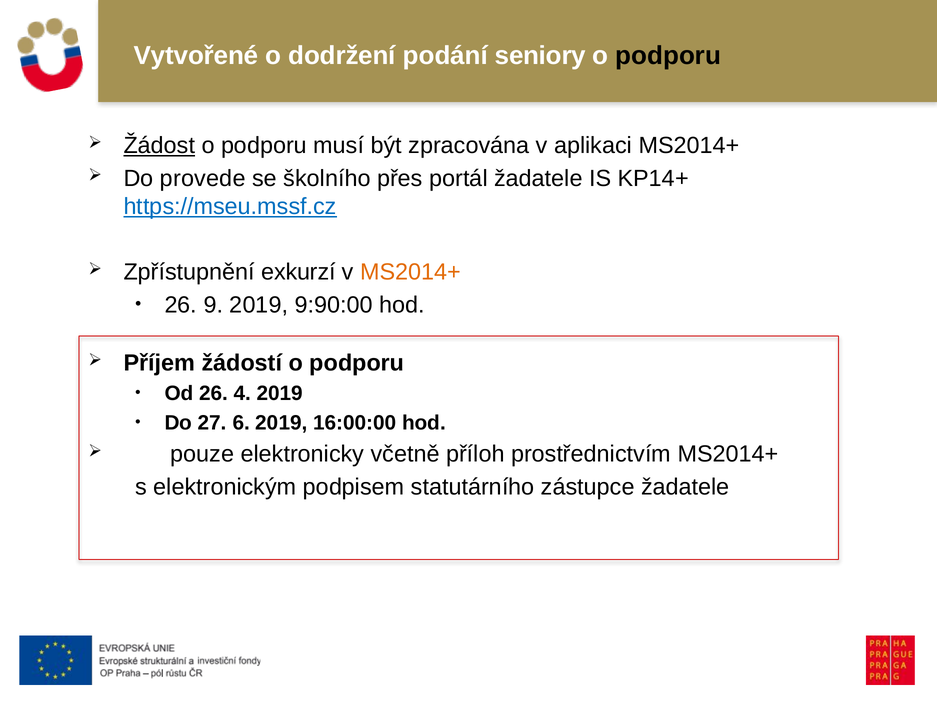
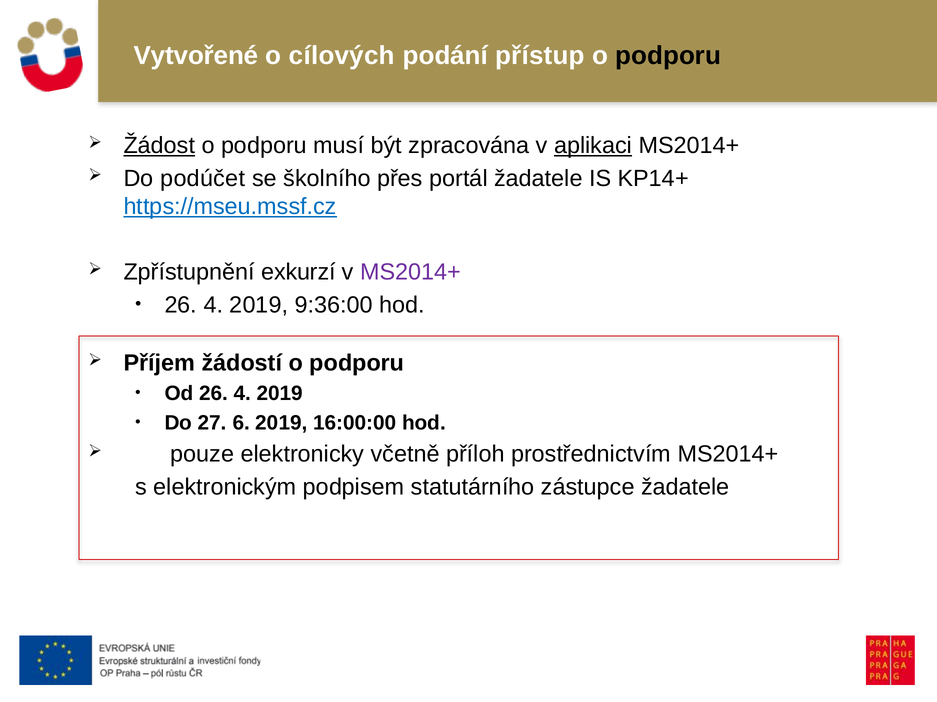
dodržení: dodržení -> cílových (342, 56)
seniory: seniory -> přístup (540, 56)
aplikaci underline: none -> present (593, 146)
provede: provede -> podúčet (203, 179)
MS2014+ colour: orange -> purple (411, 272)
9: 9 -> 4 (213, 305)
9:90:00: 9:90:00 -> 9:36:00 (334, 305)
